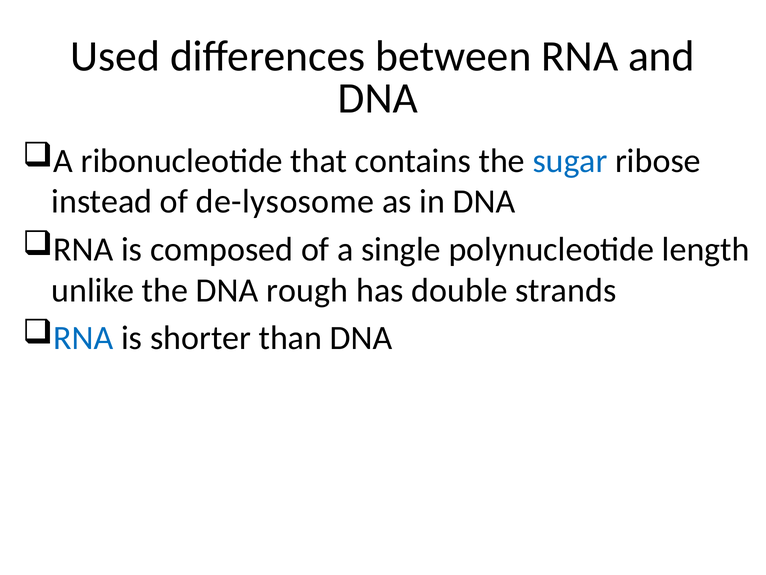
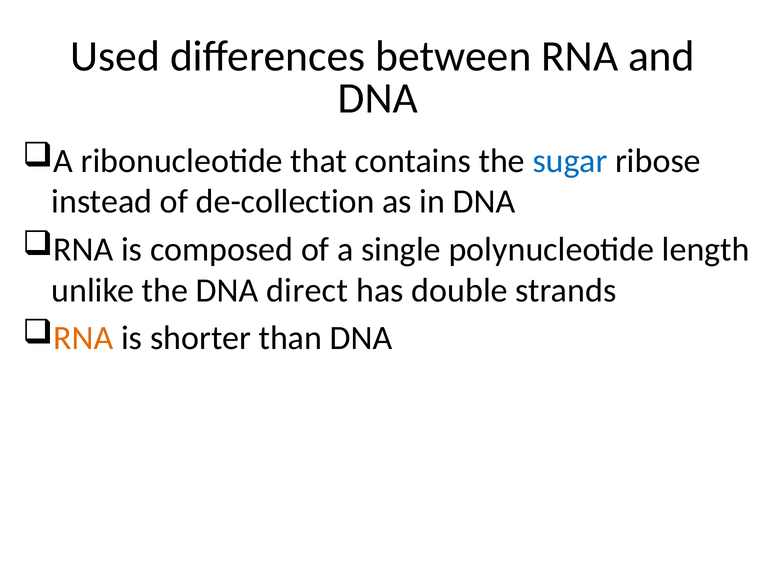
de-lysosome: de-lysosome -> de-collection (285, 202)
rough: rough -> direct (307, 290)
RNA colour: blue -> orange (83, 338)
